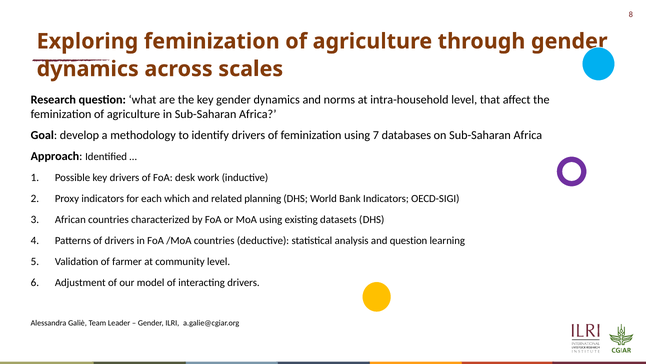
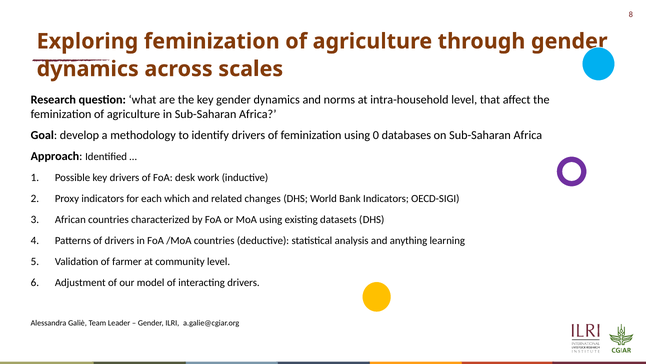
7: 7 -> 0 (376, 135)
planning: planning -> changes (263, 199)
and question: question -> anything (409, 240)
